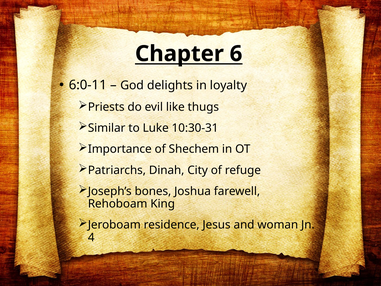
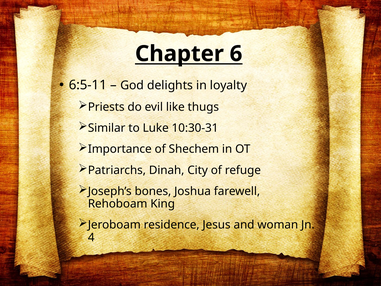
6:0-11: 6:0-11 -> 6:5-11 (88, 85)
